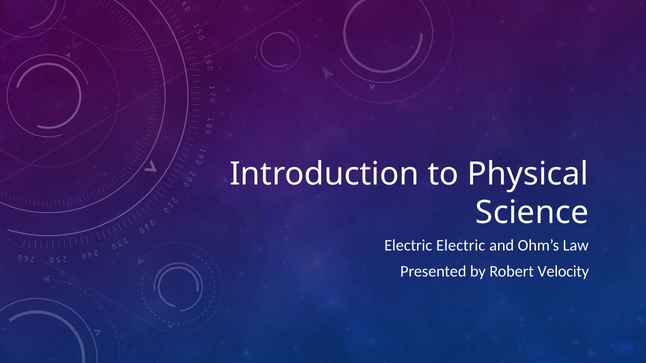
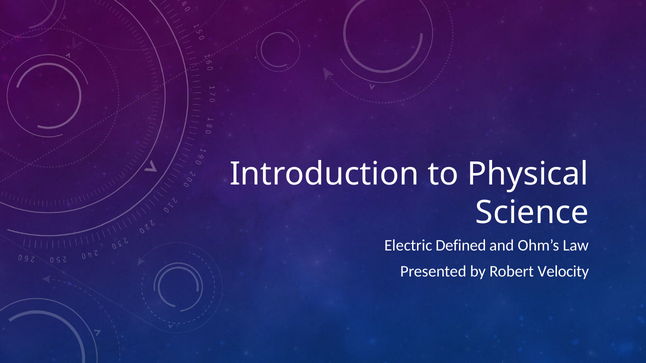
Electric Electric: Electric -> Defined (461, 246)
